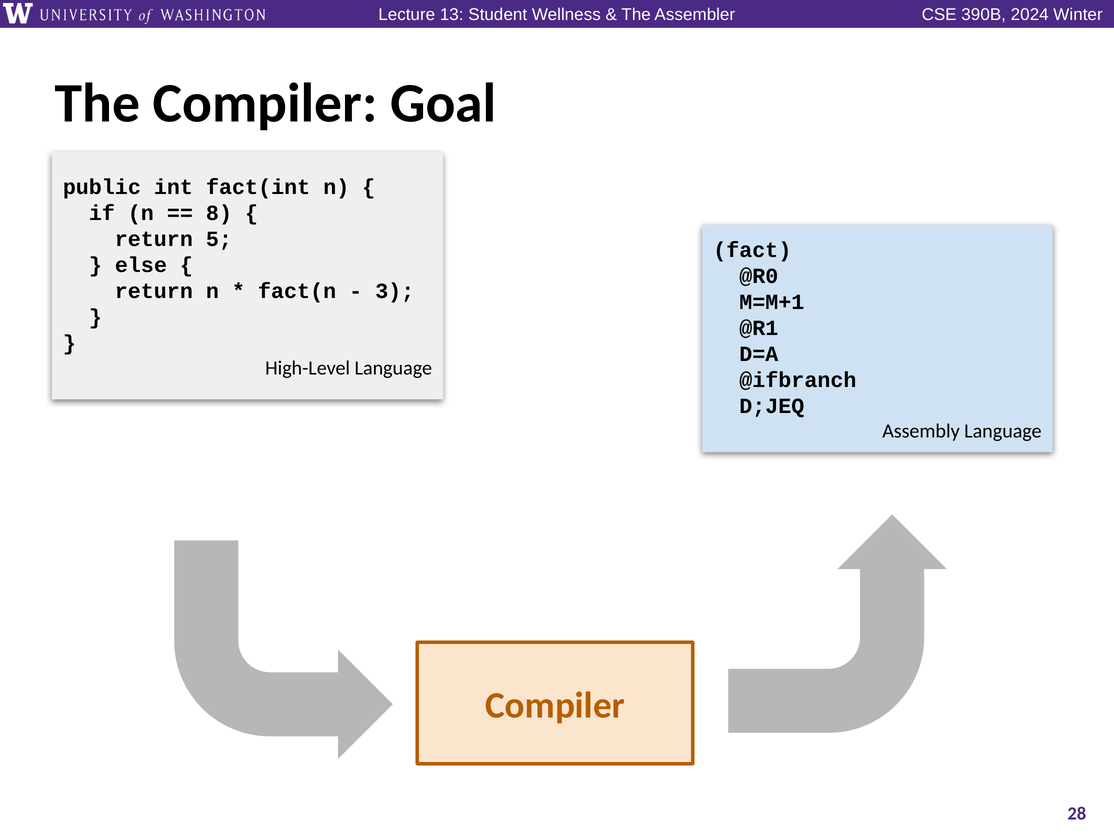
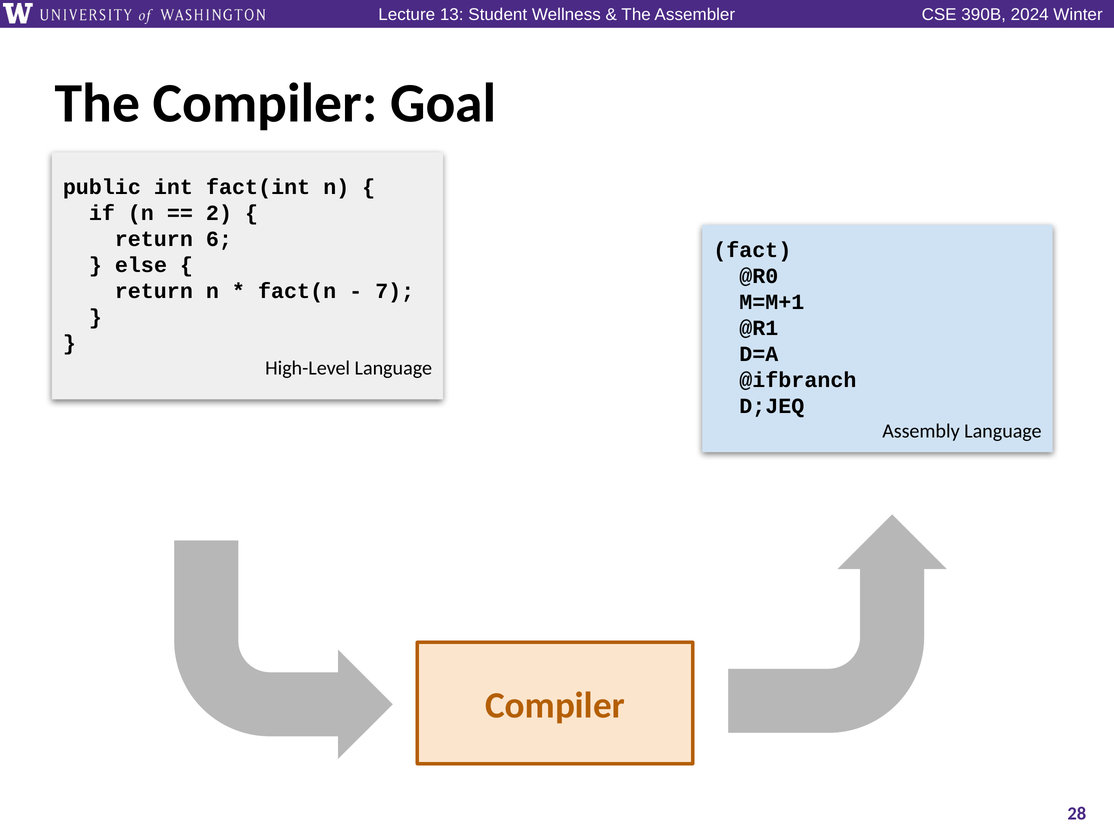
8: 8 -> 2 (219, 213)
5: 5 -> 6 (219, 239)
3: 3 -> 7 (395, 291)
